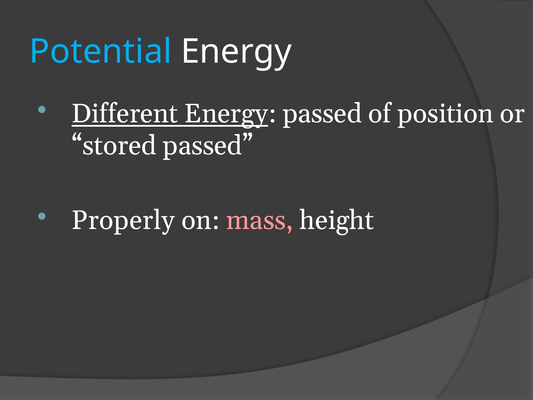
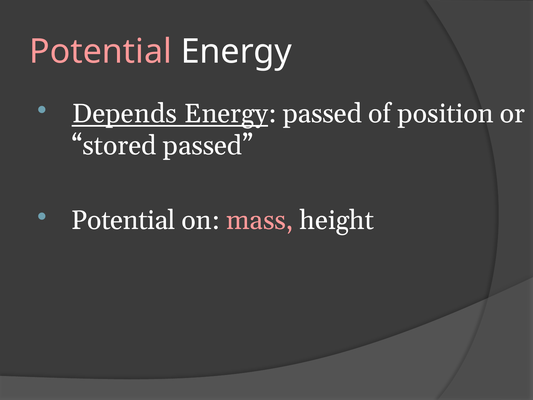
Potential colour: light blue -> pink (101, 52)
Different: Different -> Depends (125, 114)
Properly: Properly -> Potential (123, 220)
